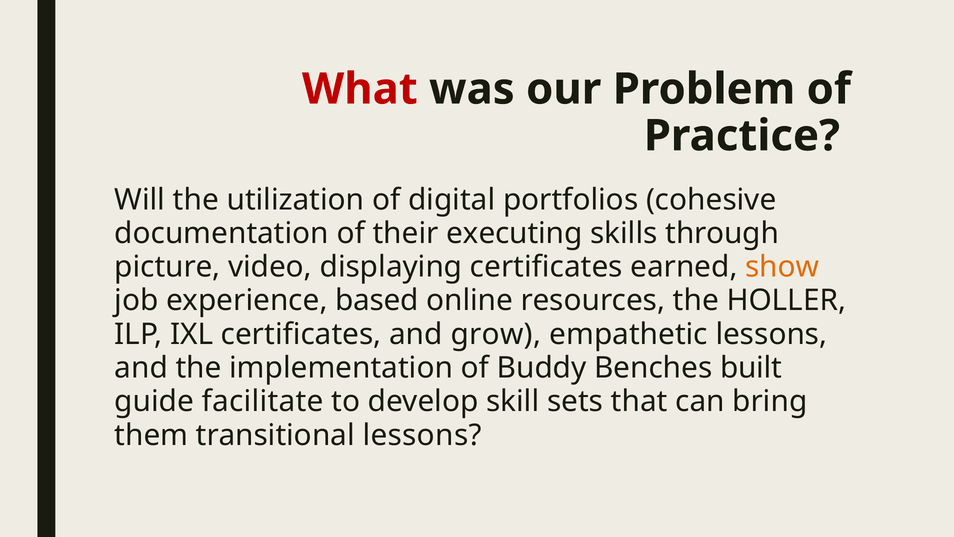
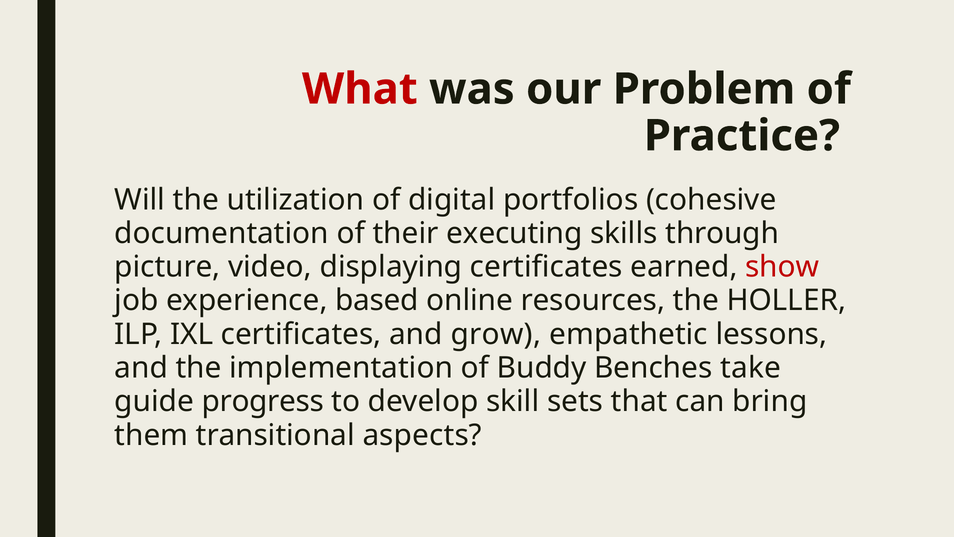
show colour: orange -> red (782, 267)
built: built -> take (751, 368)
facilitate: facilitate -> progress (263, 401)
transitional lessons: lessons -> aspects (422, 435)
